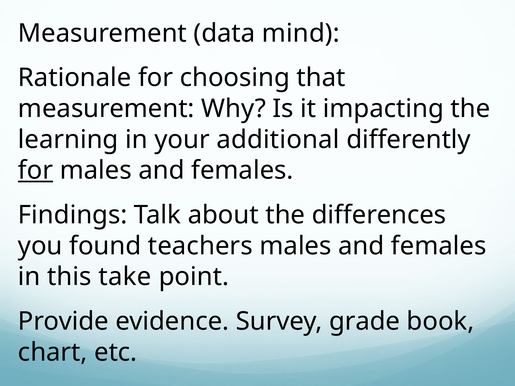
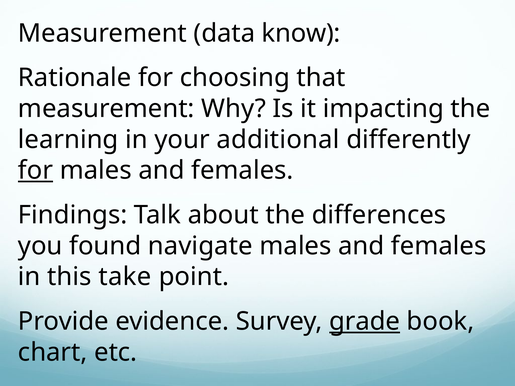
mind: mind -> know (301, 33)
teachers: teachers -> navigate (200, 246)
grade underline: none -> present (365, 322)
